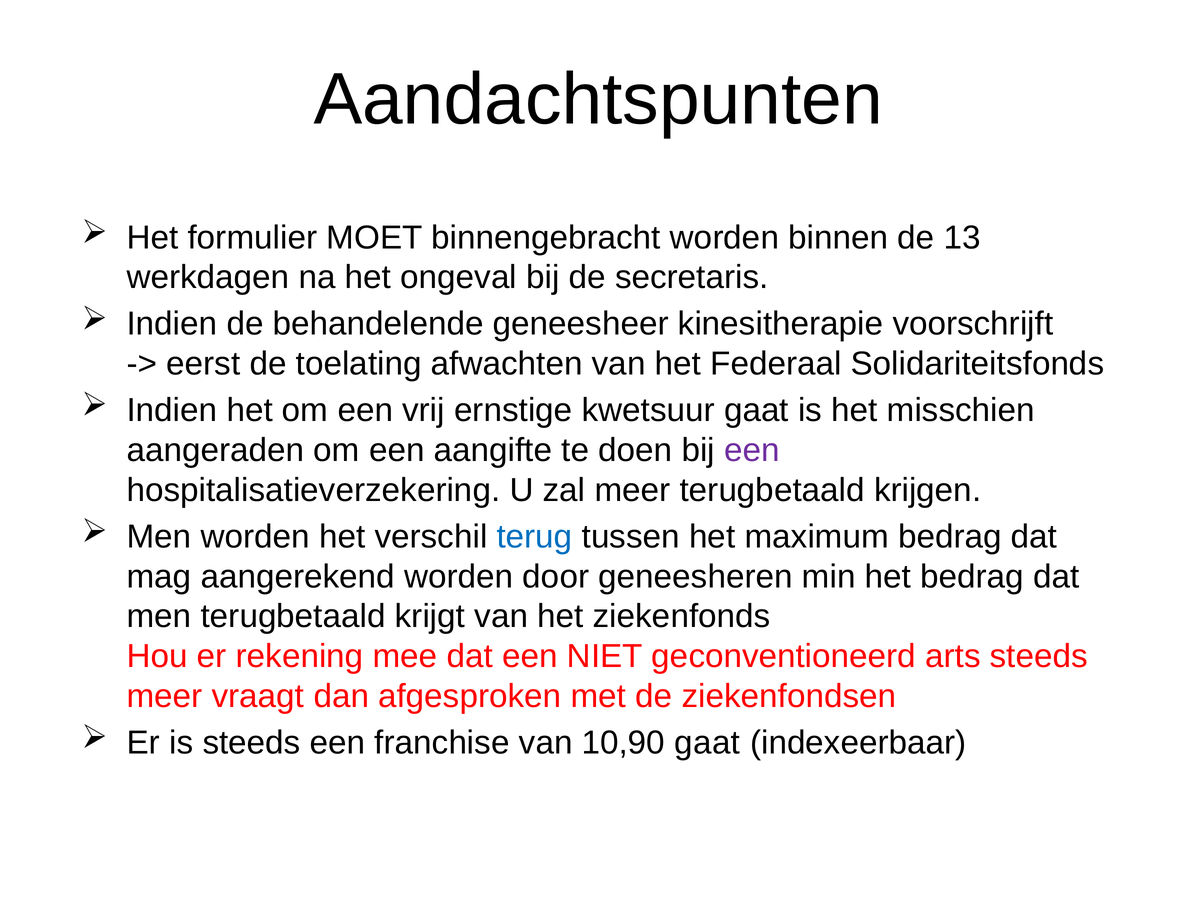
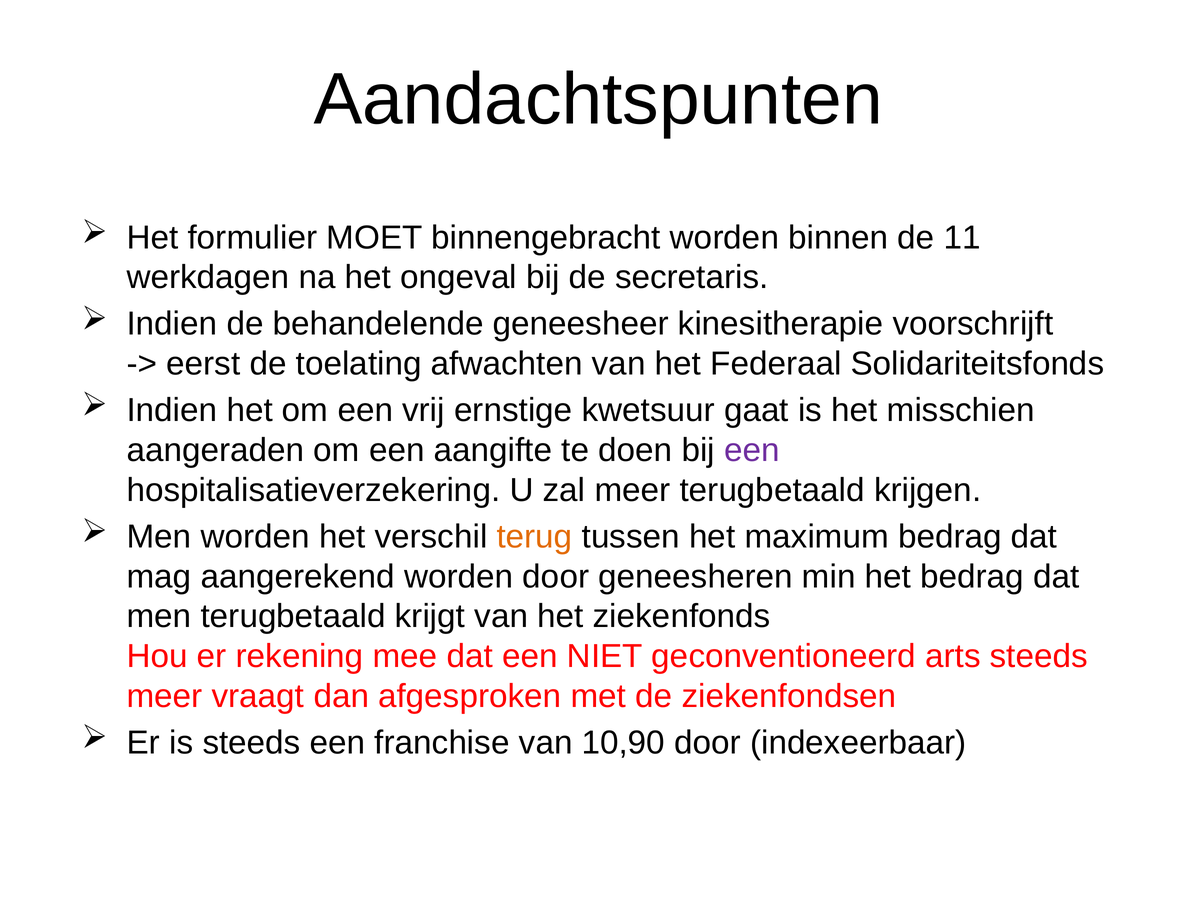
13: 13 -> 11 (962, 238)
terug colour: blue -> orange (535, 537)
10,90 gaat: gaat -> door (707, 743)
